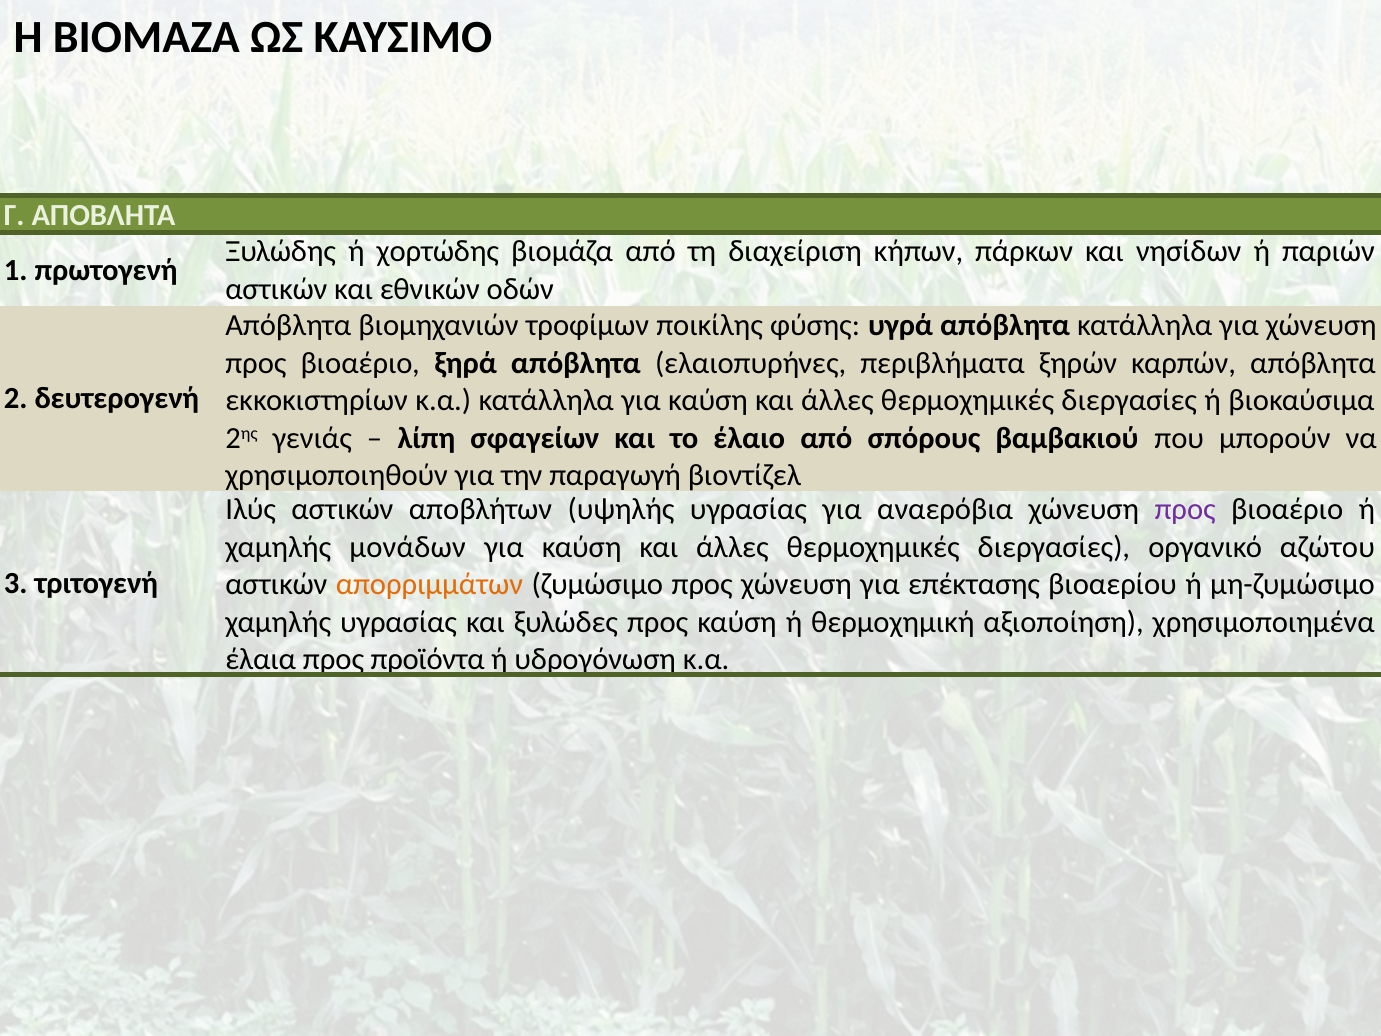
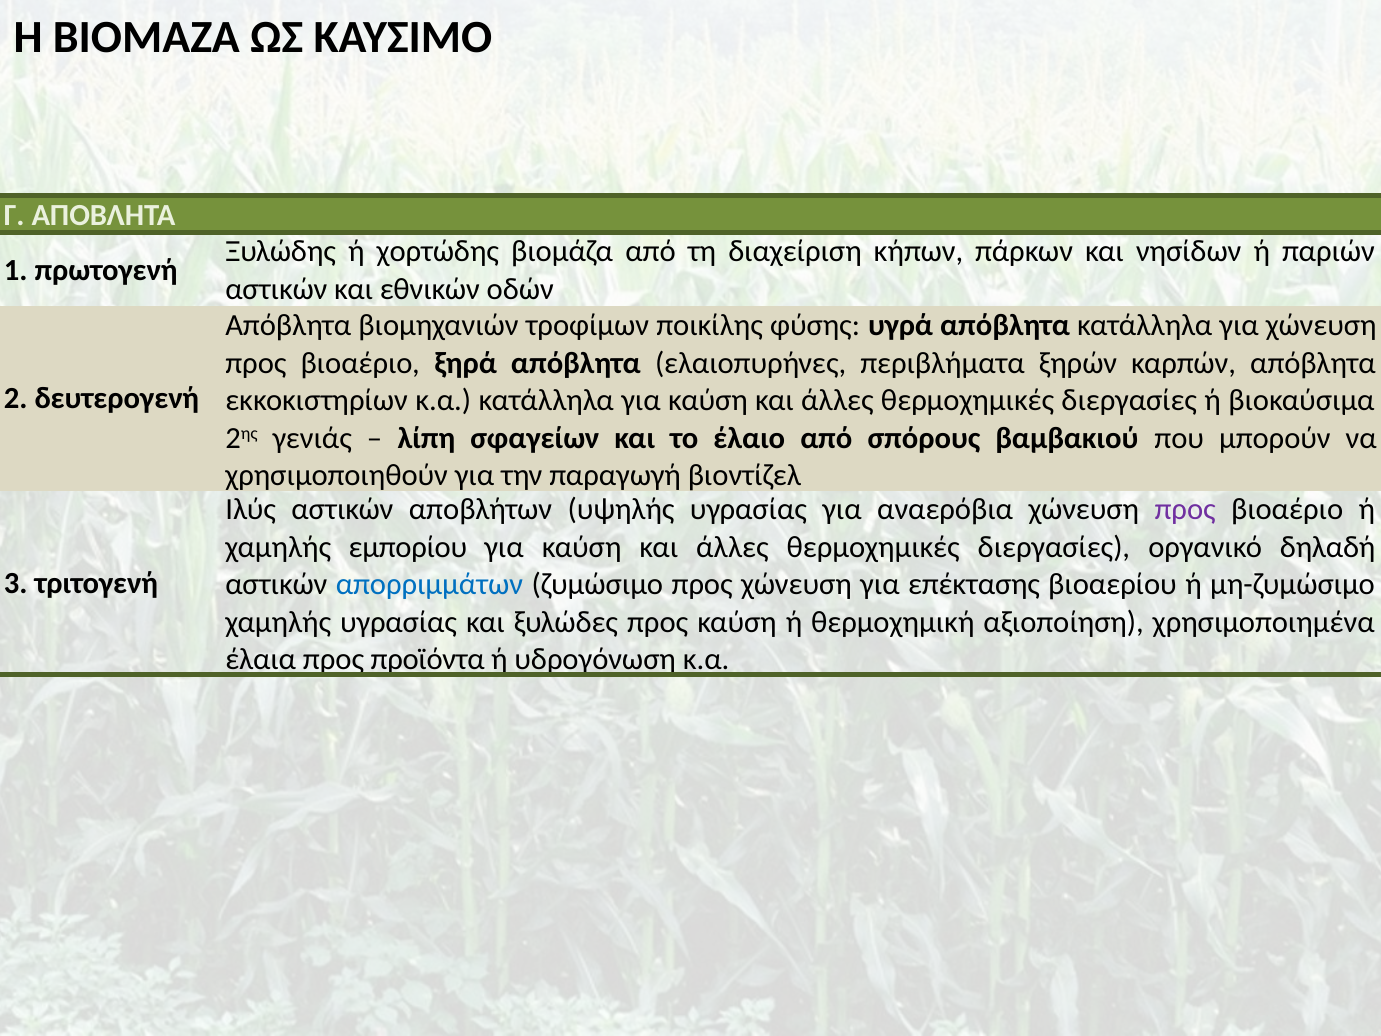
μονάδων: μονάδων -> εμπορίου (408, 547)
αζώτου: αζώτου -> δηλαδή (1328, 547)
απορριμμάτων colour: orange -> blue (429, 585)
